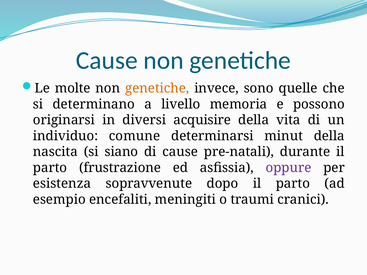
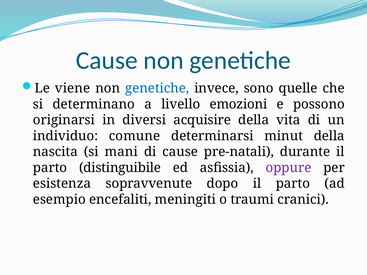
molte: molte -> viene (73, 88)
genetiche colour: orange -> blue (157, 88)
memoria: memoria -> emozioni (238, 104)
siano: siano -> mani (121, 152)
frustrazione: frustrazione -> distinguibile (120, 168)
